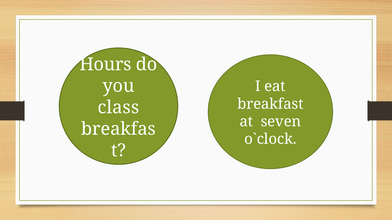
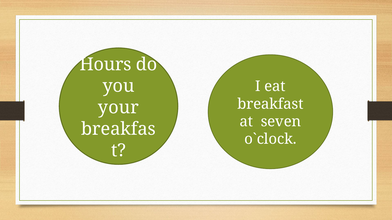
class: class -> your (118, 108)
